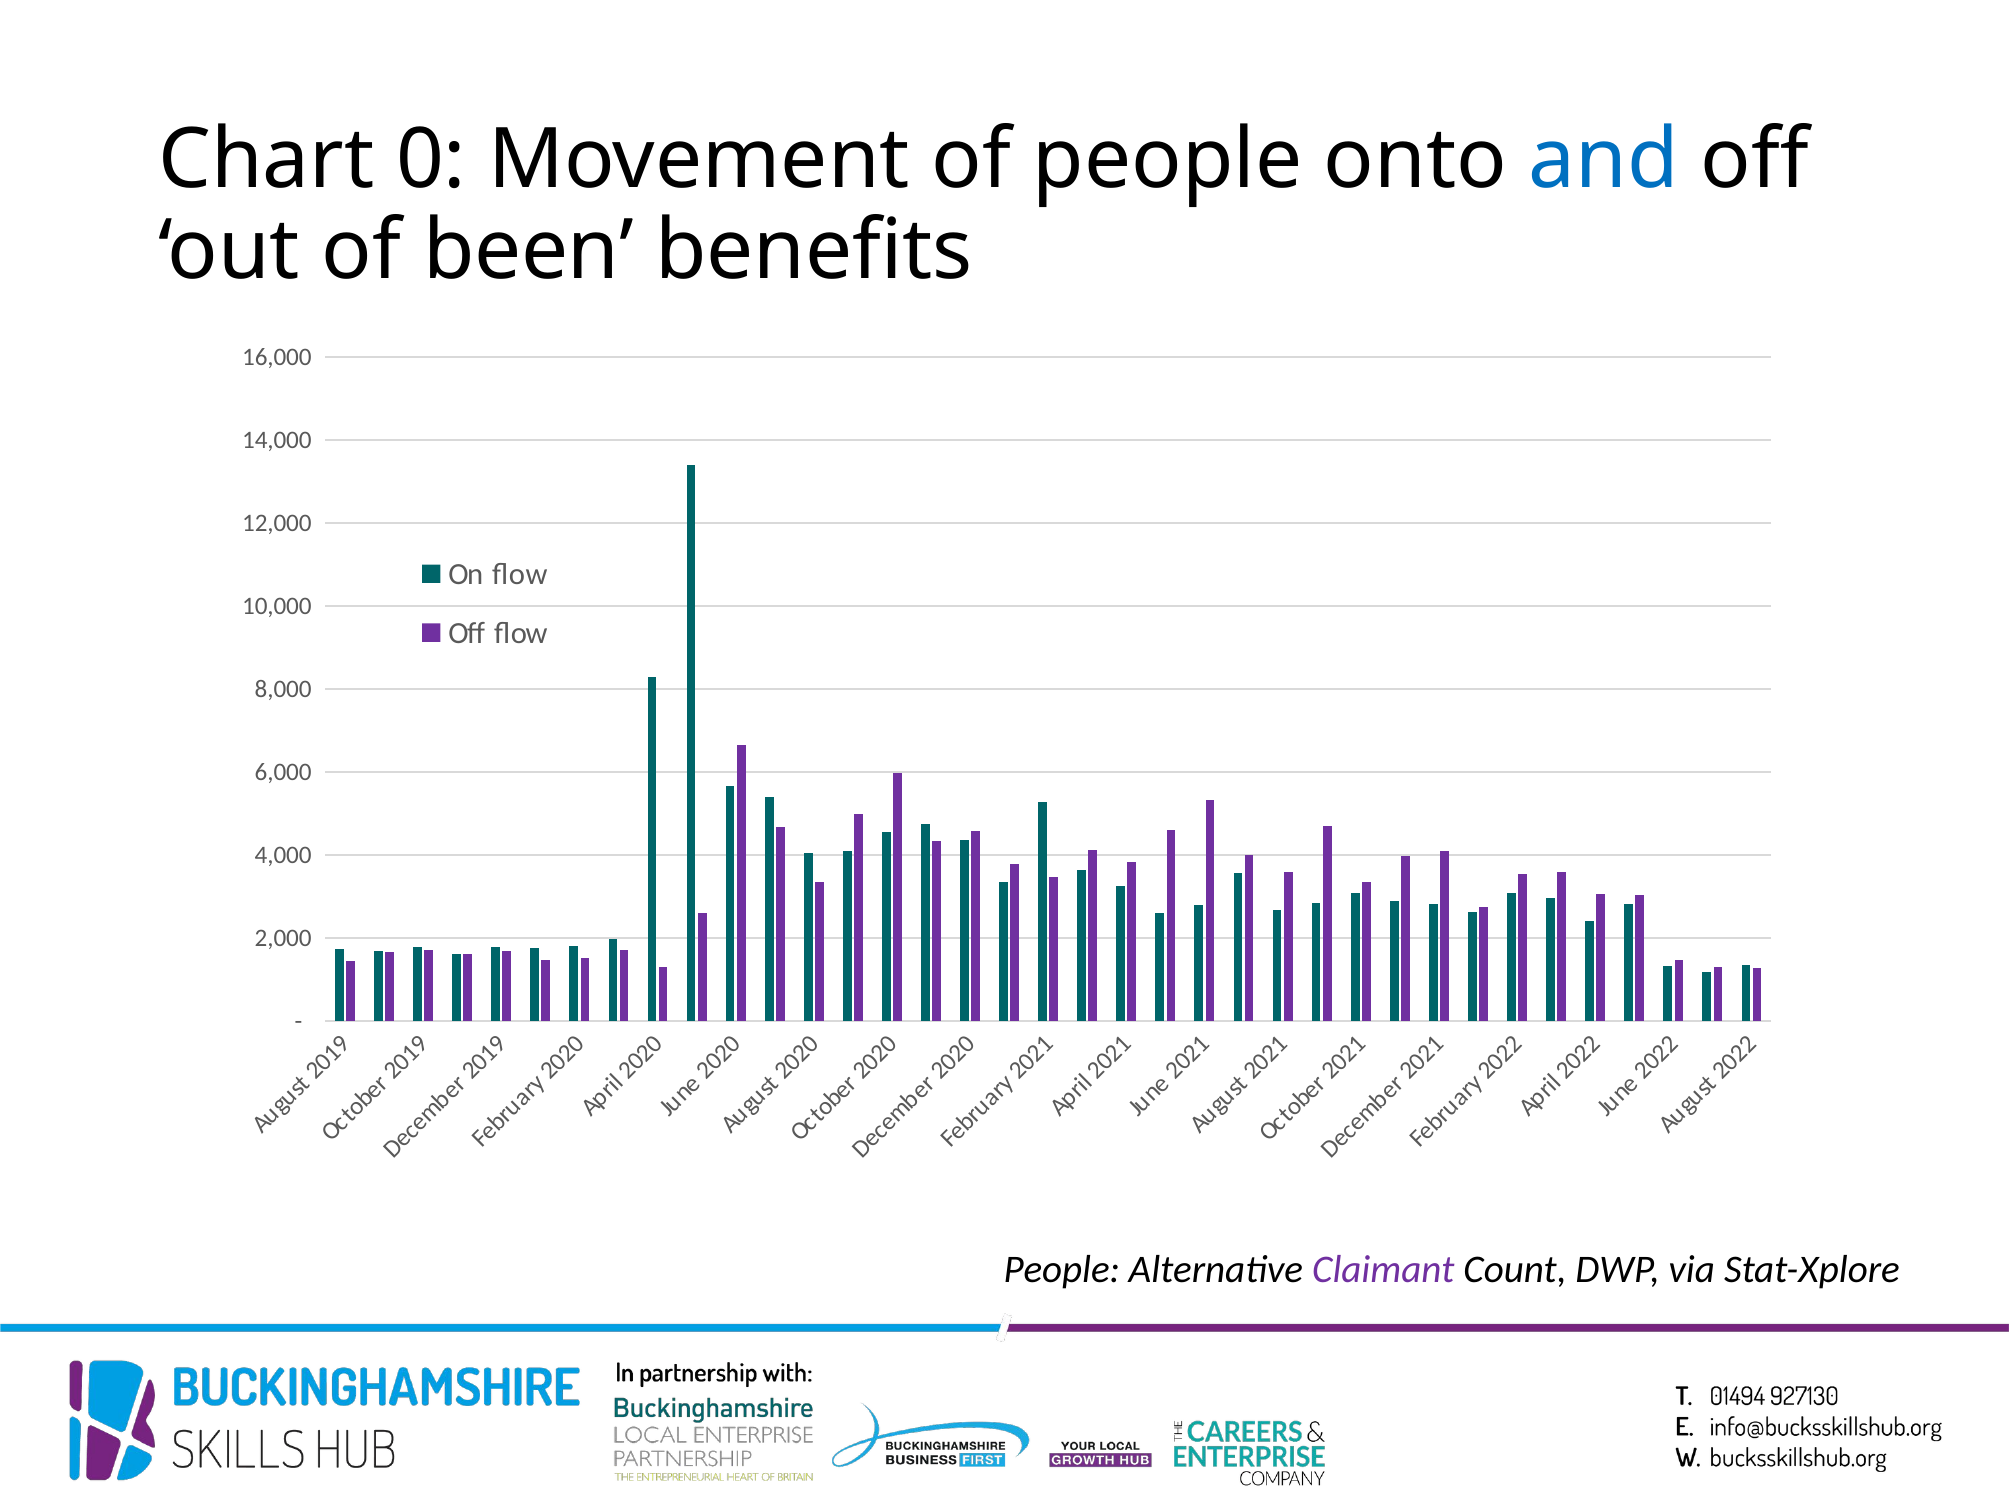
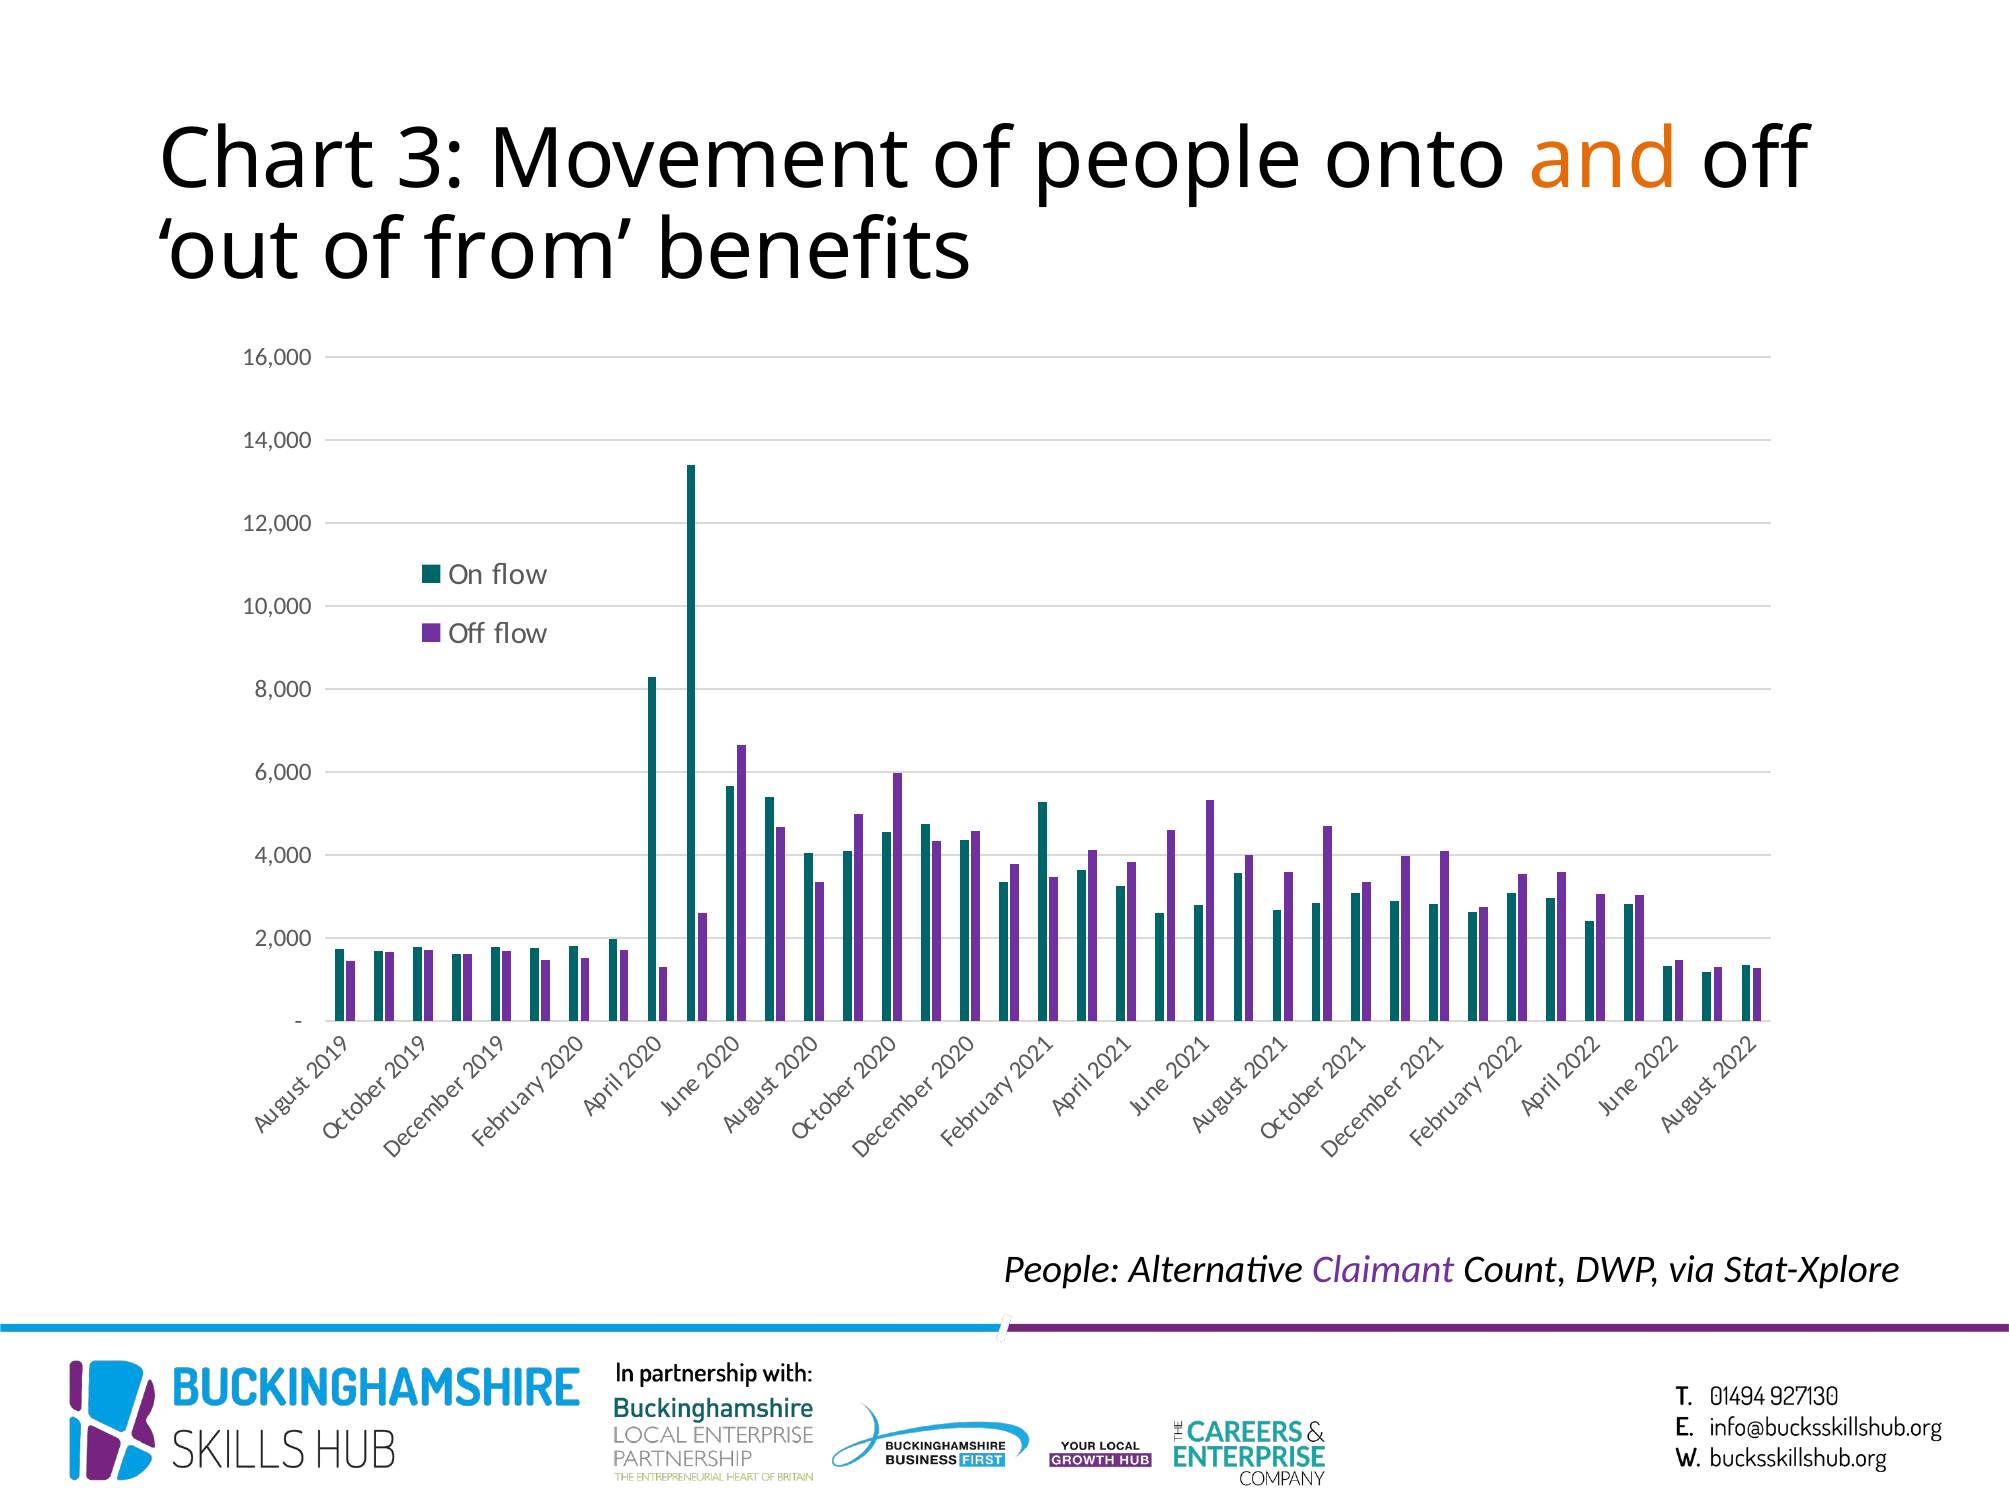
Chart 0: 0 -> 3 (431, 160)
and colour: blue -> orange (1604, 160)
been: been -> from (528, 251)
